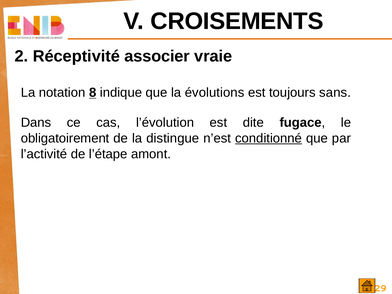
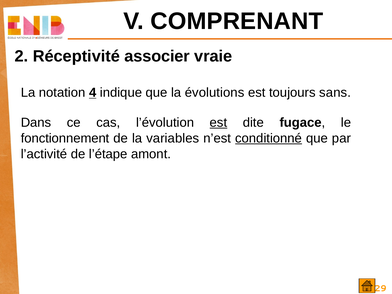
CROISEMENTS: CROISEMENTS -> COMPRENANT (237, 21)
8: 8 -> 4 (93, 92)
est underline: none -> present (218, 123)
obligatoirement: obligatoirement -> fonctionnement (65, 138)
distingue: distingue -> variables (173, 138)
